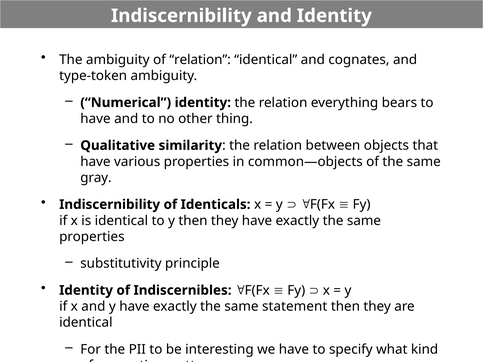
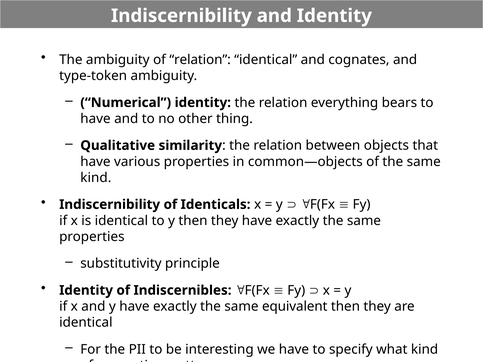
gray: gray -> kind (96, 178)
statement: statement -> equivalent (295, 307)
